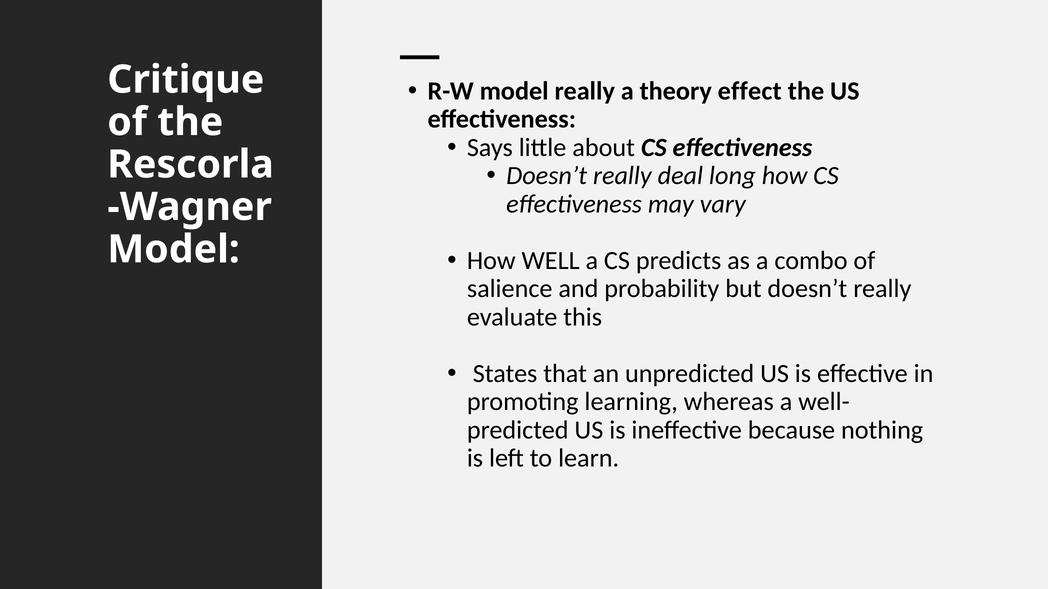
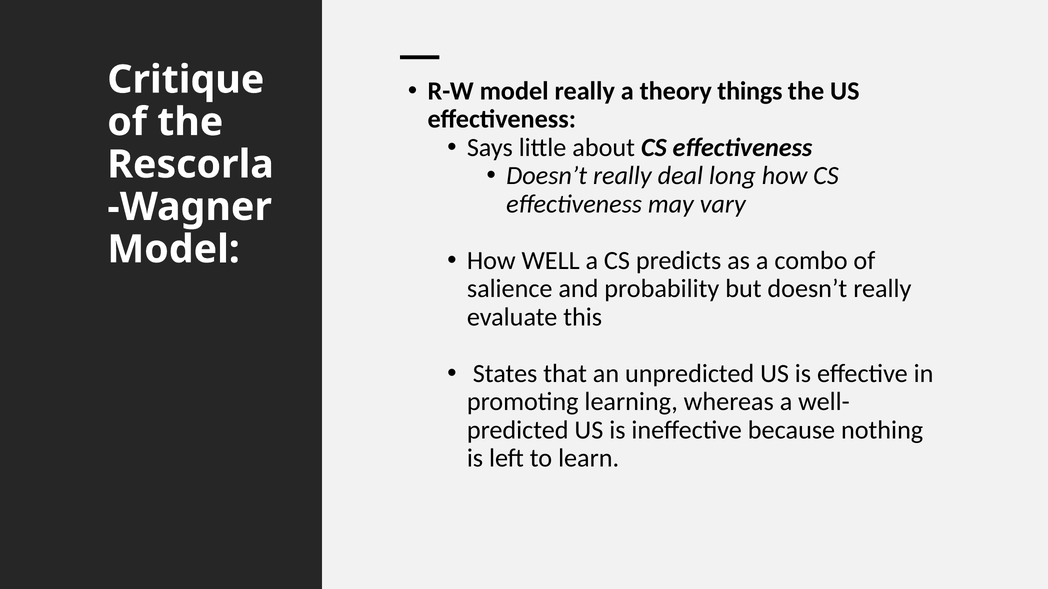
effect: effect -> things (750, 91)
